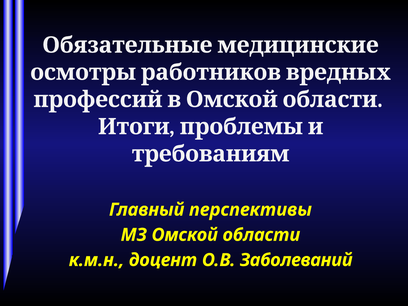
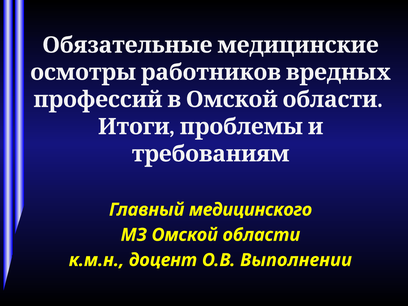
перспективы: перспективы -> медицинского (251, 210)
Заболеваний: Заболеваний -> Выполнении (296, 260)
